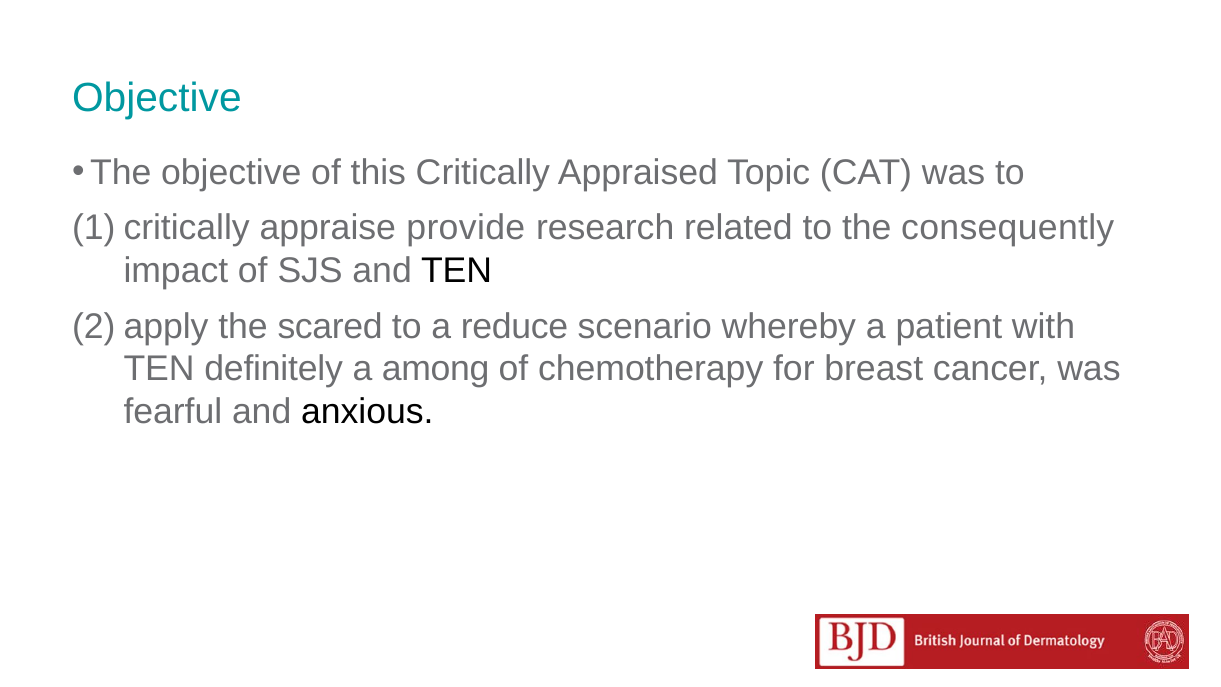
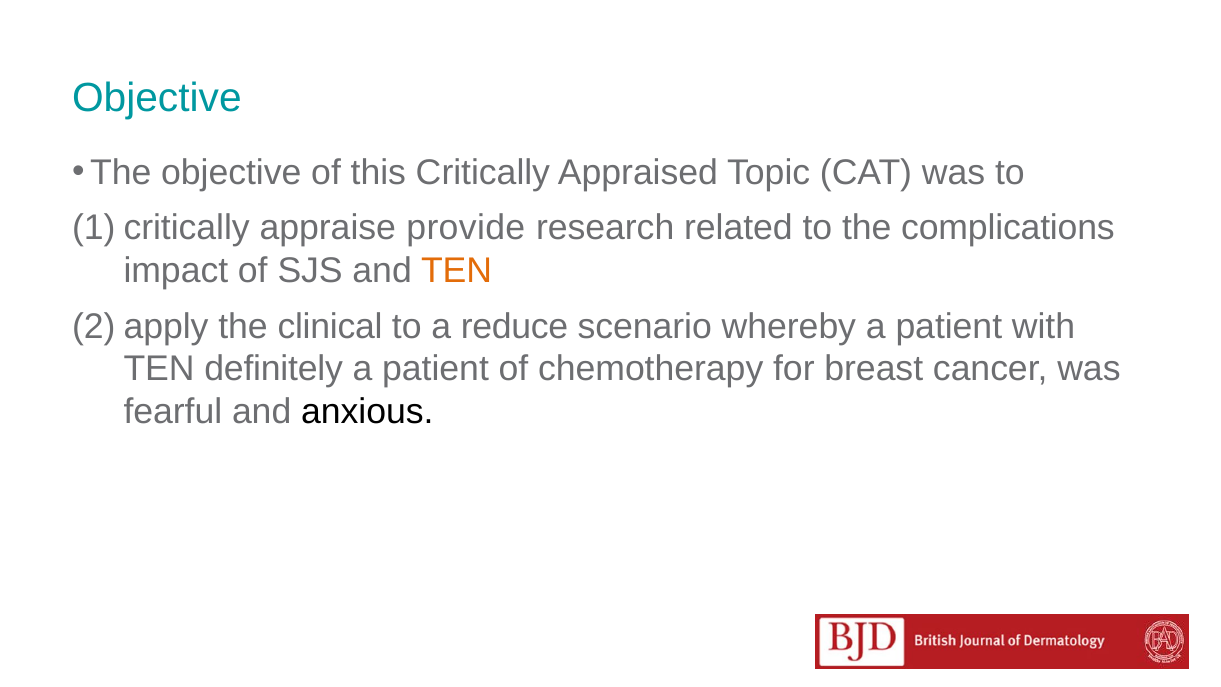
consequently: consequently -> complications (1008, 228)
TEN colour: black -> orange (457, 271)
scared: scared -> clinical (330, 326)
among: among -> patient (436, 369)
